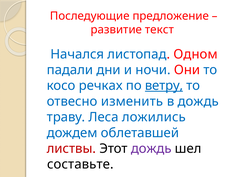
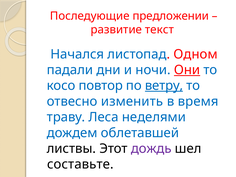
предложение: предложение -> предложении (171, 16)
Они underline: none -> present (187, 70)
речках: речках -> повтор (101, 86)
в дождь: дождь -> время (198, 101)
ложились: ложились -> неделями (154, 117)
листвы colour: red -> black (71, 149)
